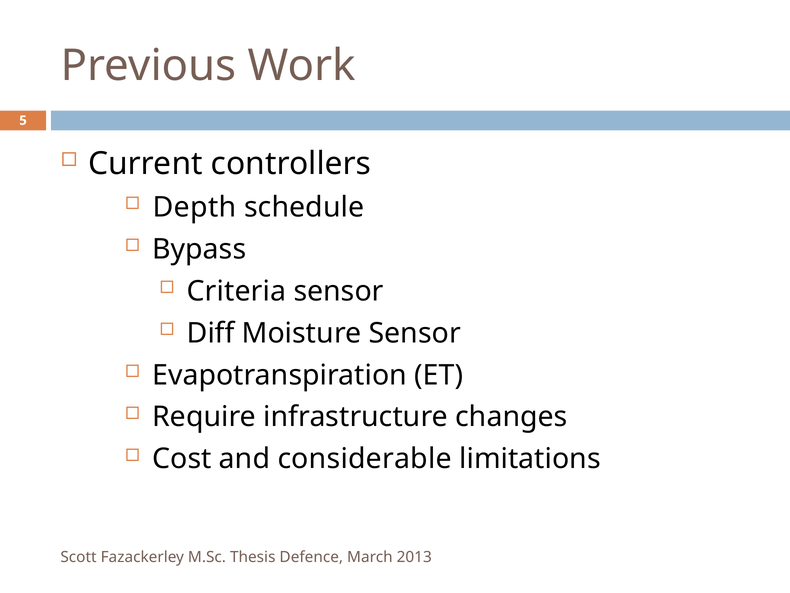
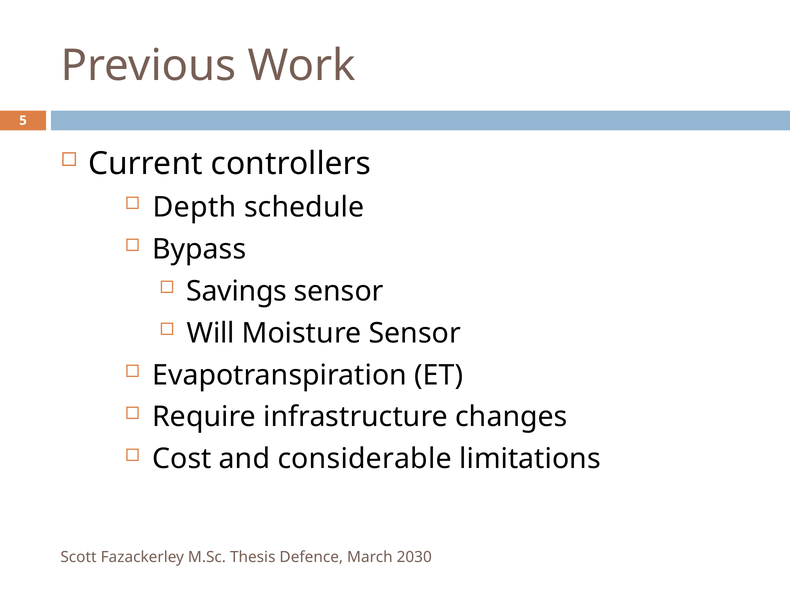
Criteria: Criteria -> Savings (237, 291)
Diff: Diff -> Will (211, 333)
2013: 2013 -> 2030 (414, 557)
